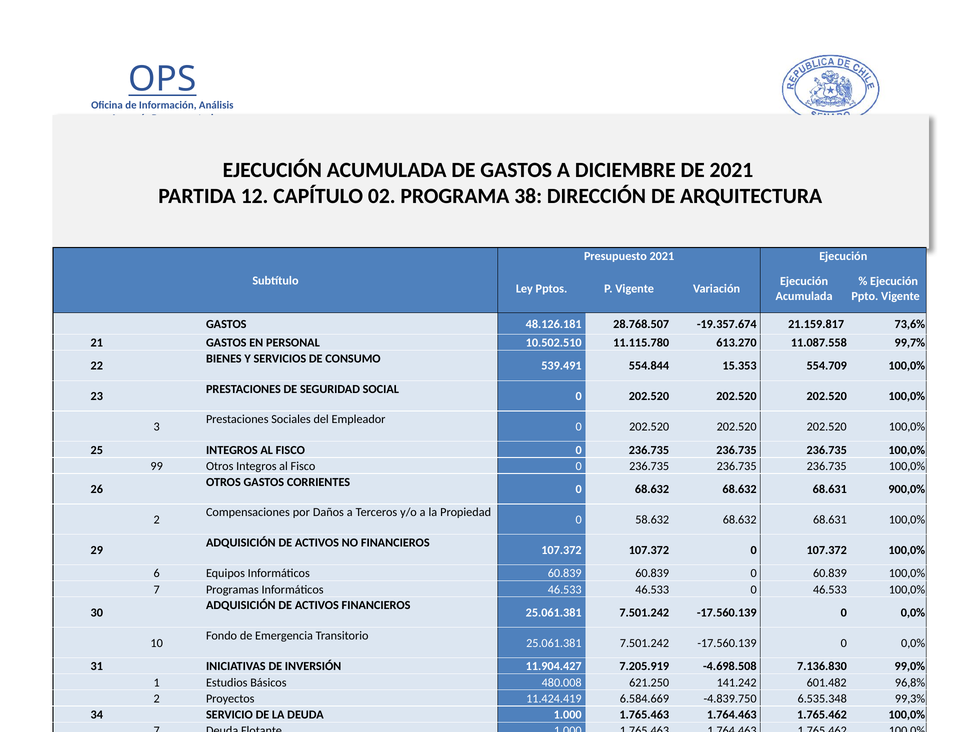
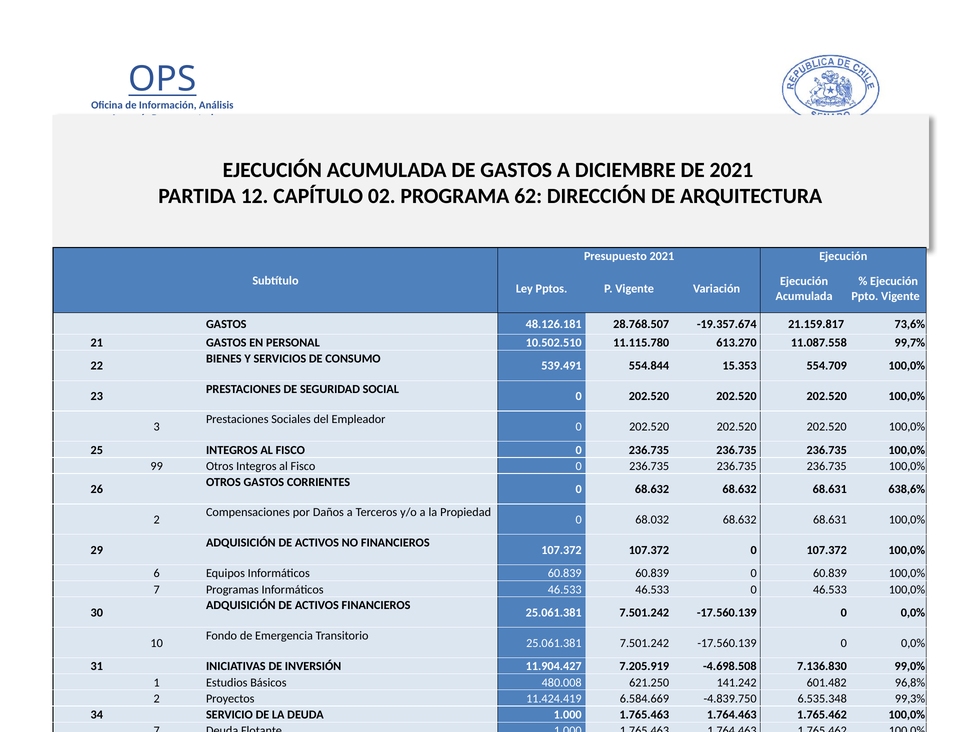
38: 38 -> 62 (528, 196)
900,0%: 900,0% -> 638,6% (907, 489)
58.632: 58.632 -> 68.032 (652, 519)
